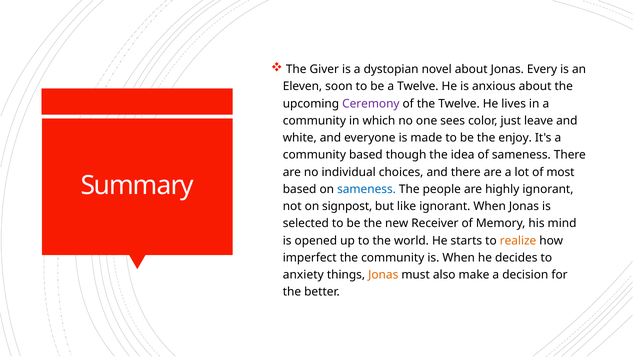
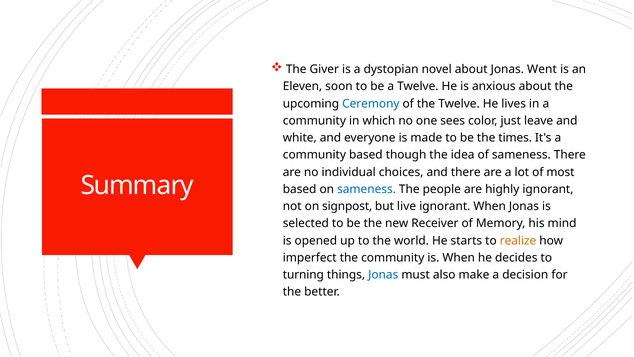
Every: Every -> Went (542, 69)
Ceremony colour: purple -> blue (371, 103)
enjoy: enjoy -> times (515, 138)
like: like -> live (407, 206)
anxiety: anxiety -> turning (303, 275)
Jonas colour: orange -> blue (383, 275)
